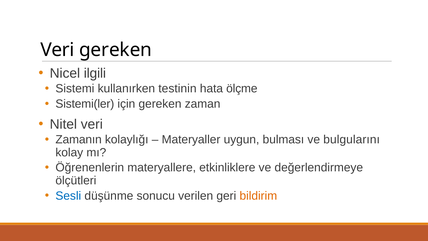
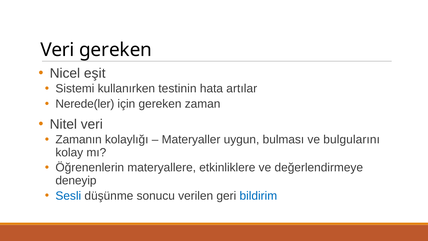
ilgili: ilgili -> eşit (95, 73)
ölçme: ölçme -> artılar (242, 89)
Sistemi(ler: Sistemi(ler -> Nerede(ler (85, 104)
ölçütleri: ölçütleri -> deneyip (76, 180)
bildirim colour: orange -> blue (258, 196)
